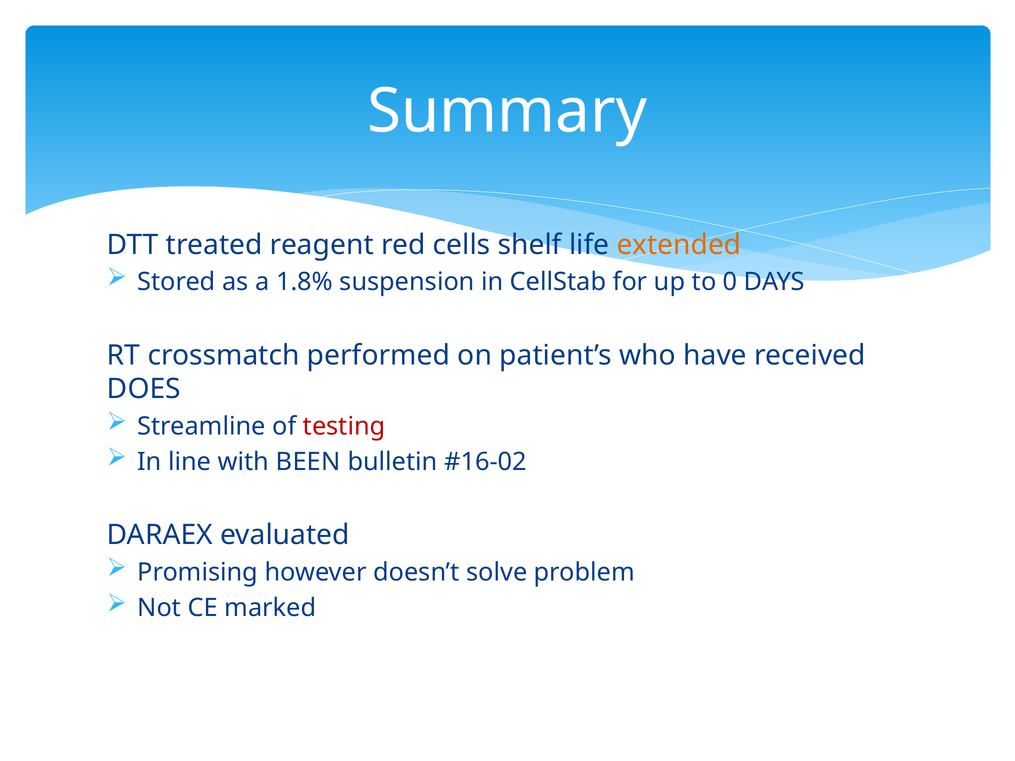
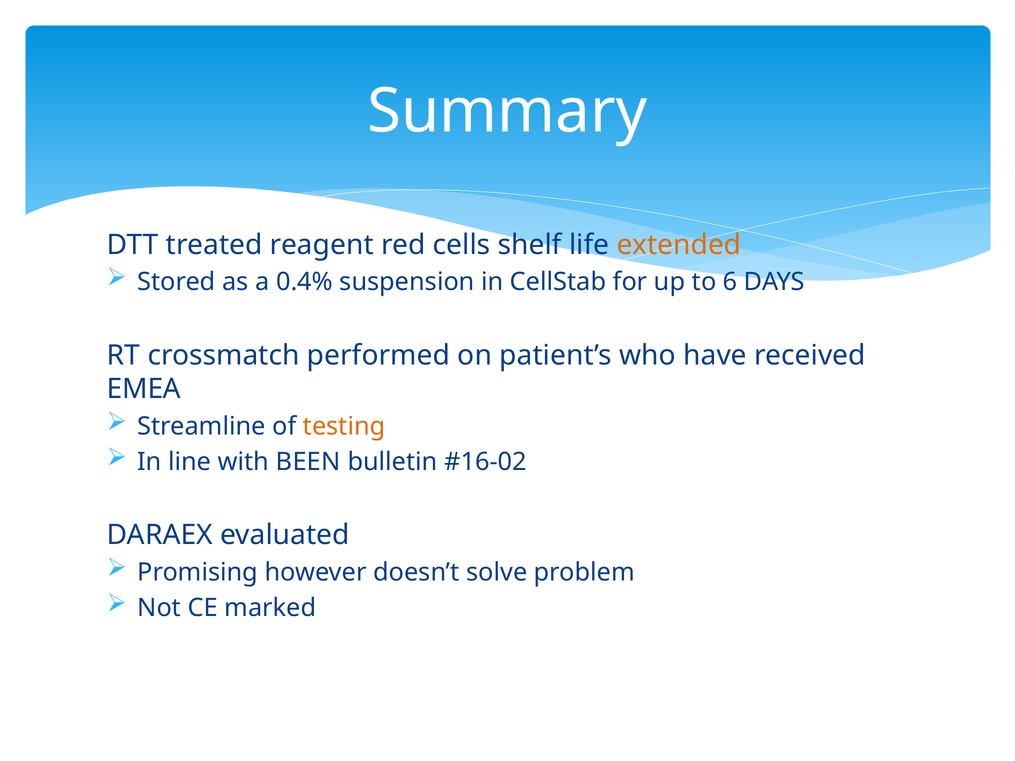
1.8%: 1.8% -> 0.4% (304, 282)
0: 0 -> 6 (730, 282)
DOES: DOES -> EMEA (144, 389)
testing colour: red -> orange (344, 426)
